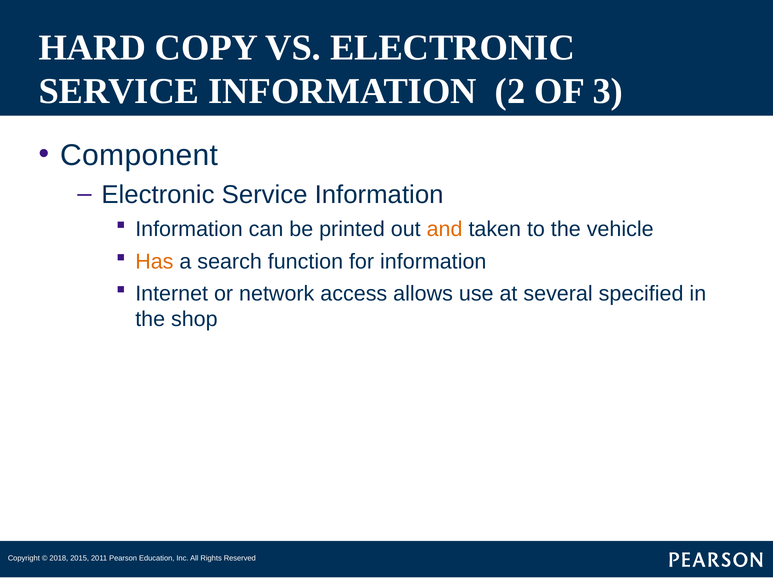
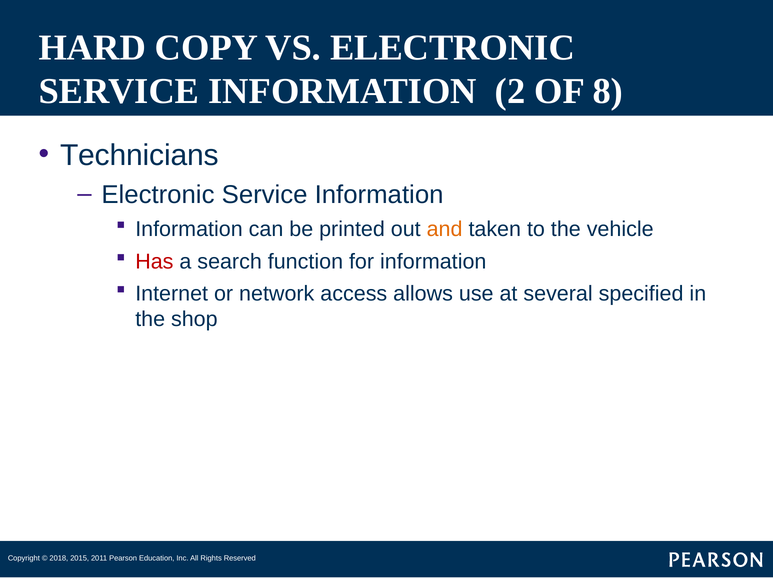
3: 3 -> 8 (608, 92)
Component: Component -> Technicians (140, 155)
Has colour: orange -> red (154, 262)
